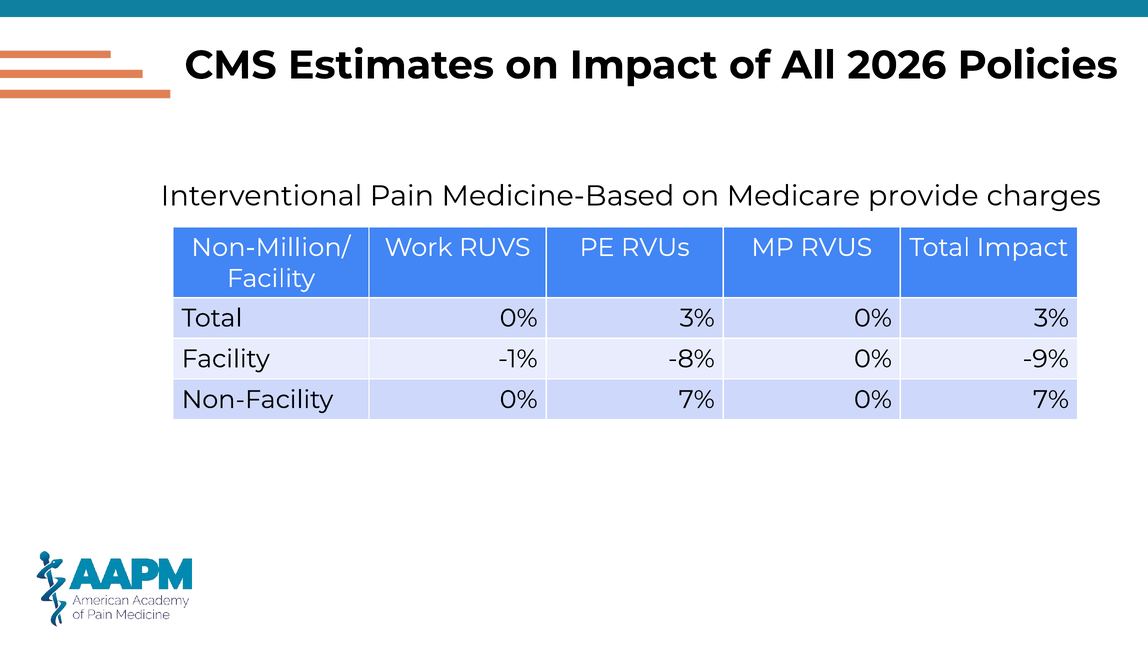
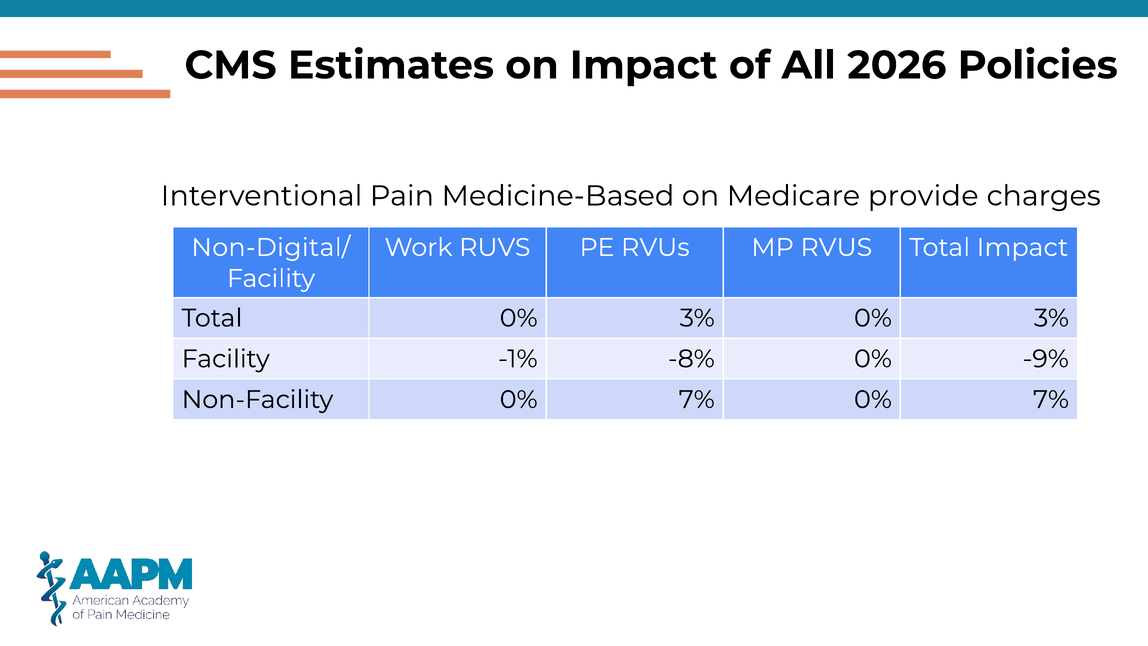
Non-Million/: Non-Million/ -> Non-Digital/ (271, 247)
